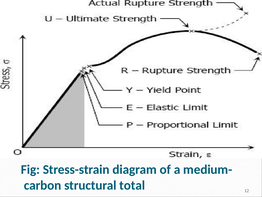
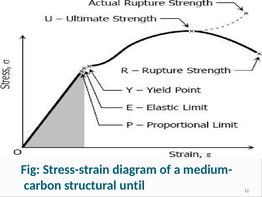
total: total -> until (132, 185)
